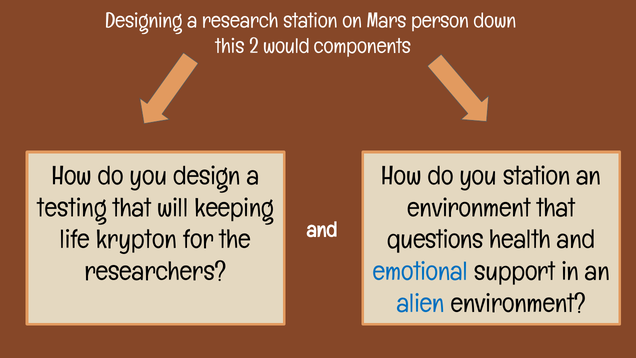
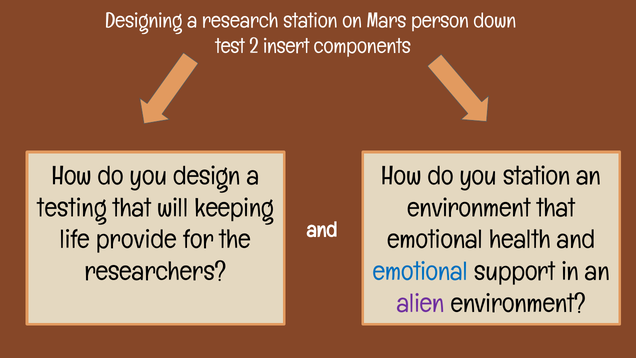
this: this -> test (230, 46)
would: would -> insert (286, 46)
krypton: krypton -> provide (136, 240)
questions: questions -> emotional (435, 240)
alien colour: blue -> purple (421, 303)
